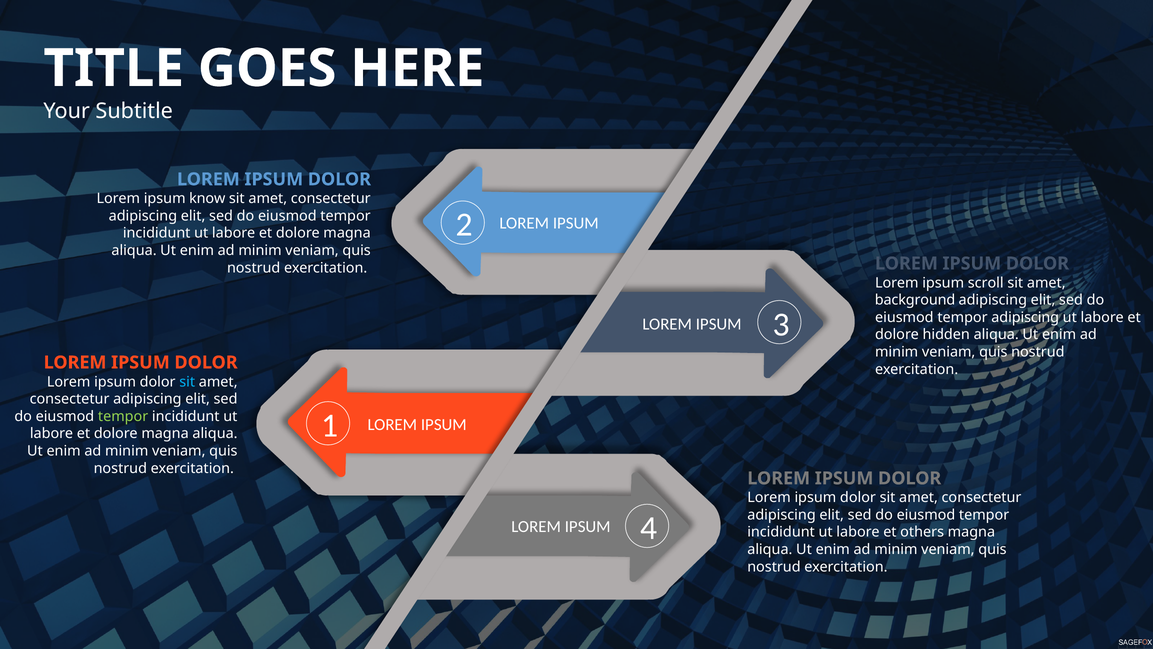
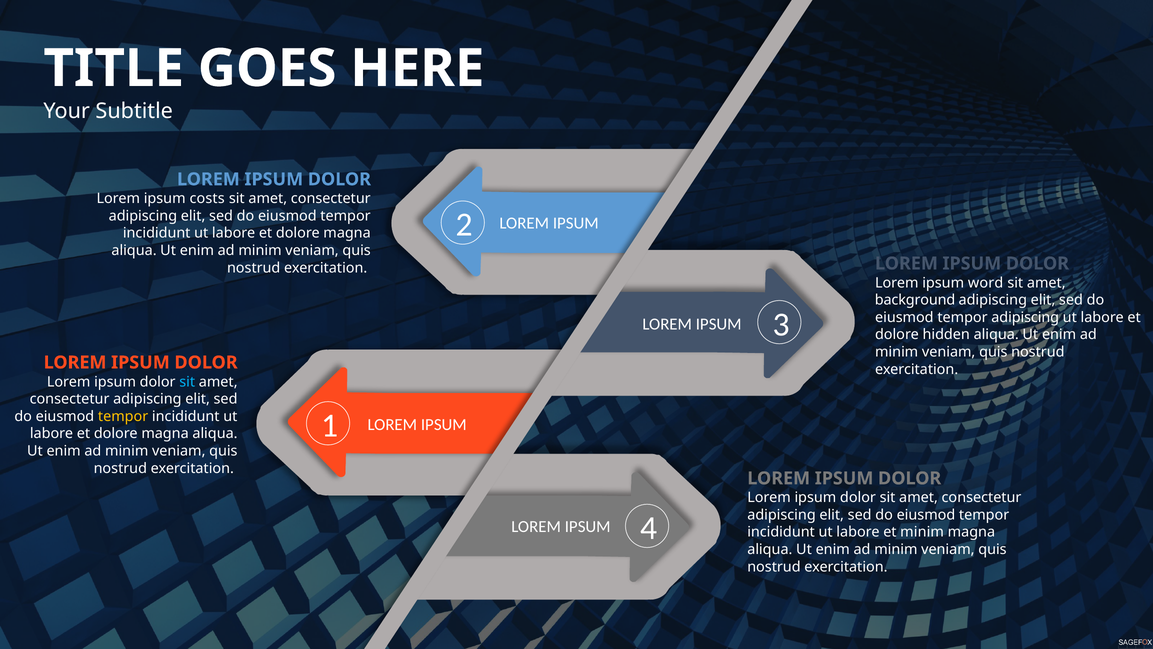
know: know -> costs (207, 198)
scroll: scroll -> word (986, 283)
tempor colour: light green -> yellow (123, 416)
et others: others -> minim (922, 532)
